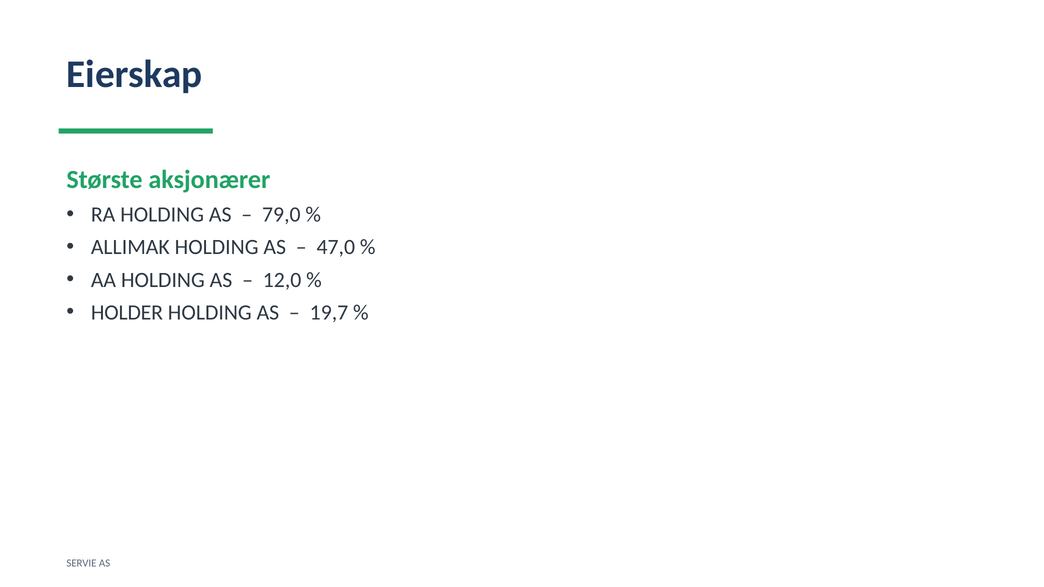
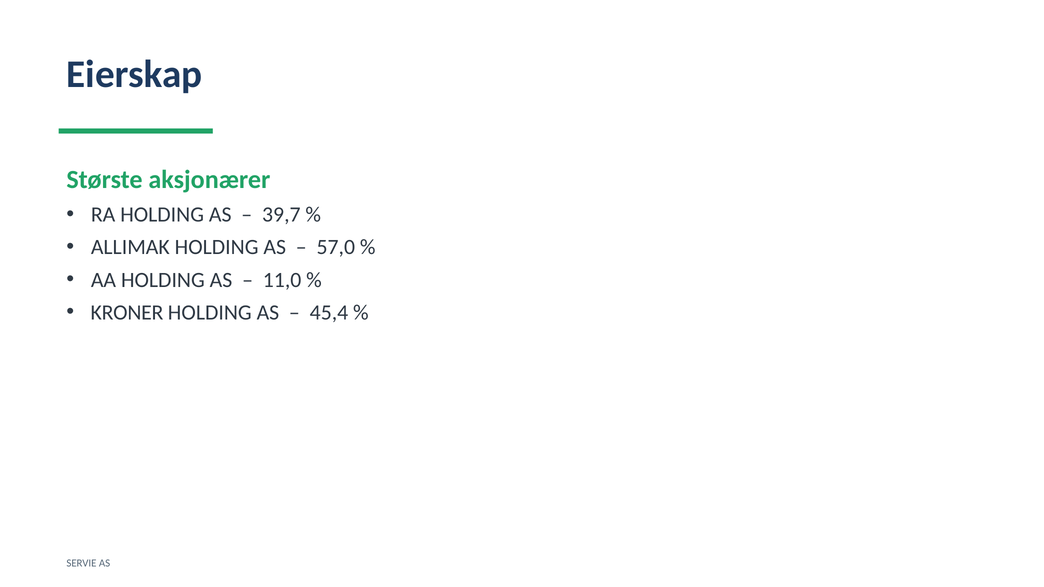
79,0: 79,0 -> 39,7 (281, 215)
47,0: 47,0 -> 57,0 (336, 247)
12,0: 12,0 -> 11,0 (282, 280)
HOLDER: HOLDER -> KRONER (127, 313)
19,7: 19,7 -> 45,4 (329, 313)
